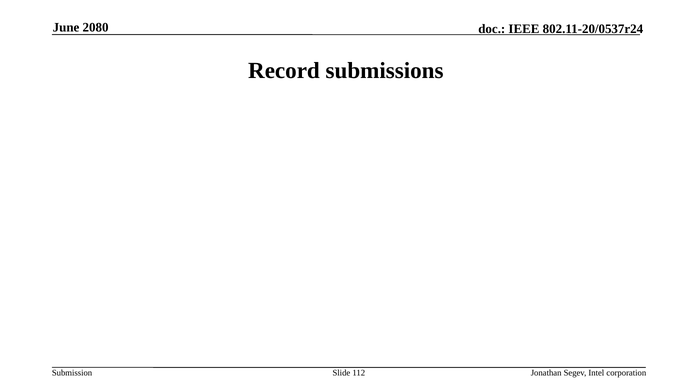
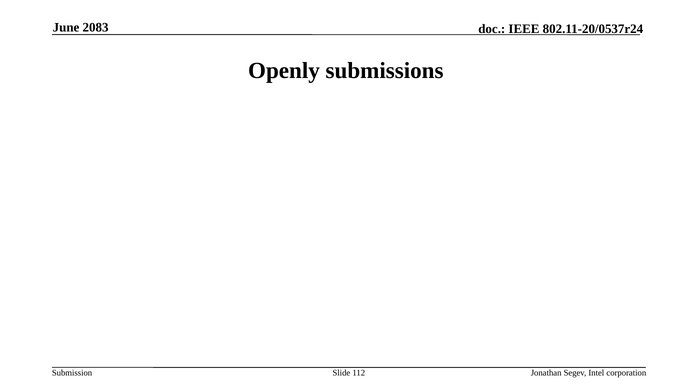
2080: 2080 -> 2083 (96, 28)
Record: Record -> Openly (284, 71)
